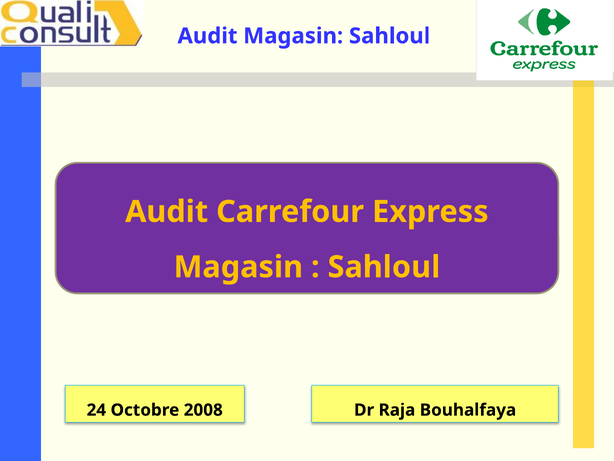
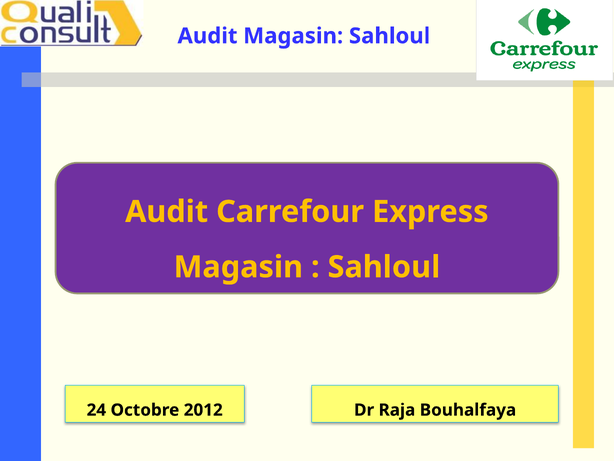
2008: 2008 -> 2012 (203, 410)
